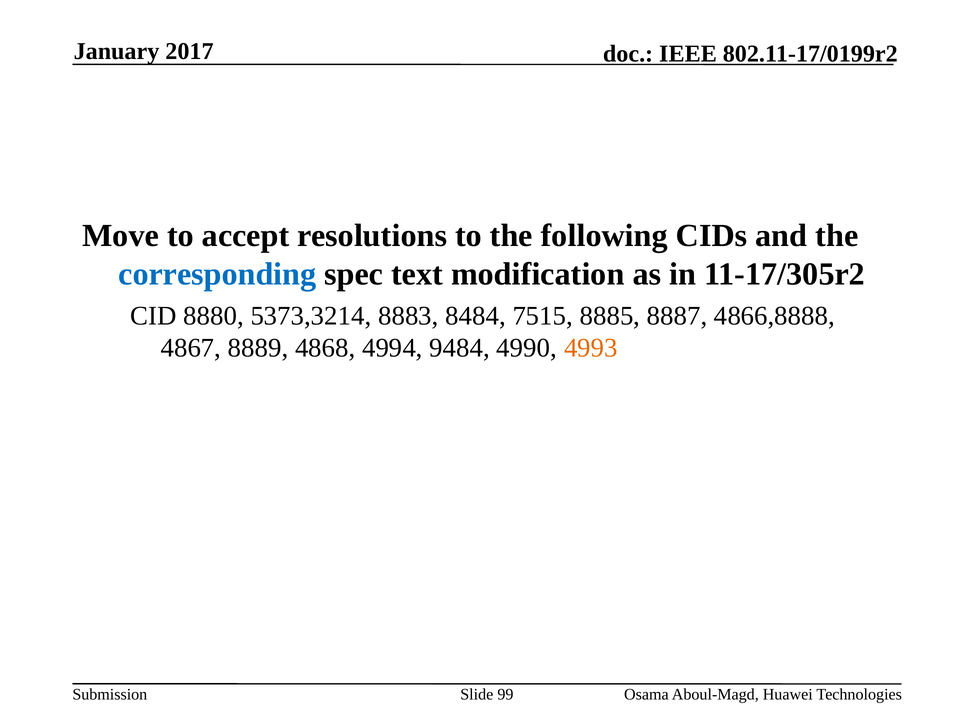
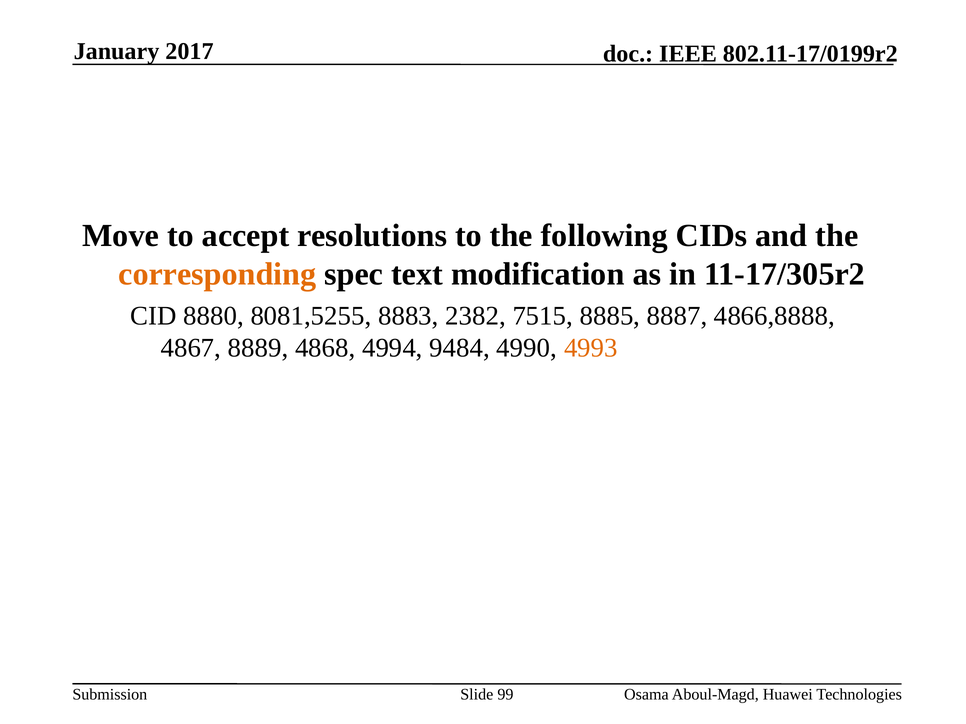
corresponding colour: blue -> orange (217, 274)
5373,3214: 5373,3214 -> 8081,5255 (311, 316)
8484: 8484 -> 2382 (476, 316)
